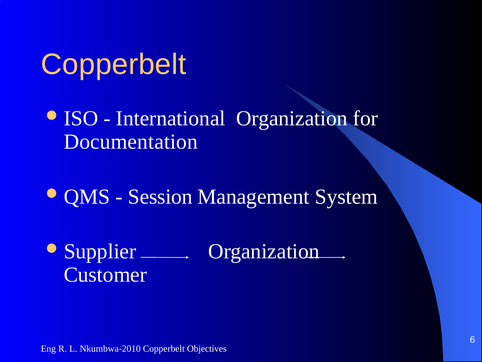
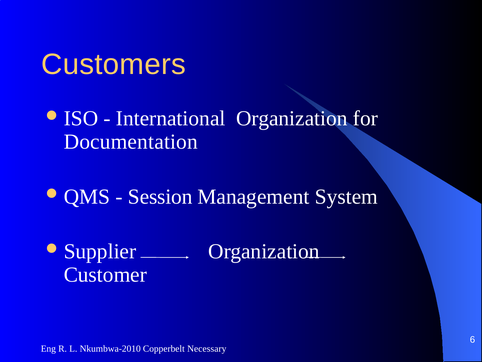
Copperbelt: Copperbelt -> Customers (114, 64)
Objectives: Objectives -> Necessary (207, 348)
